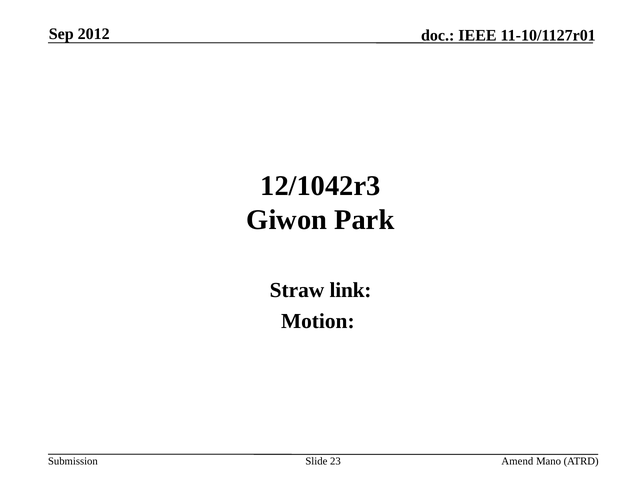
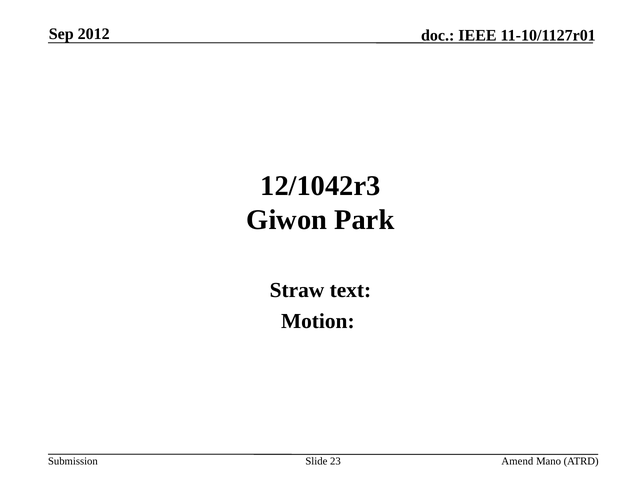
link: link -> text (350, 290)
